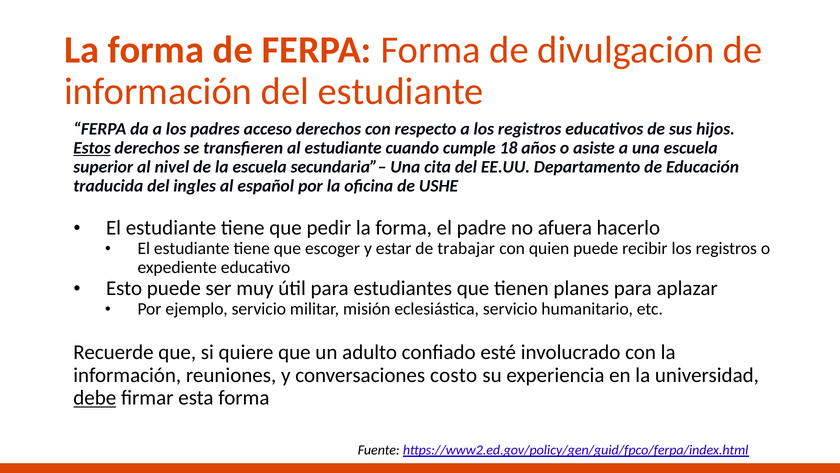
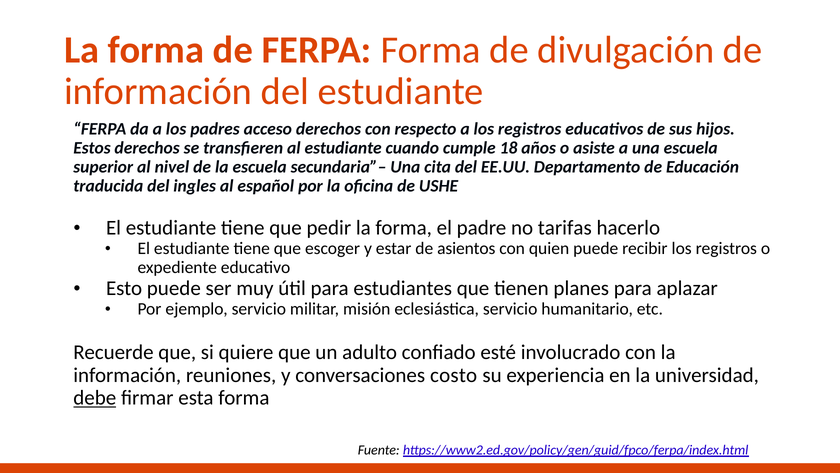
Estos underline: present -> none (92, 148)
afuera: afuera -> tarifas (565, 227)
trabajar: trabajar -> asientos (466, 248)
